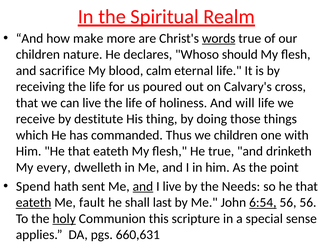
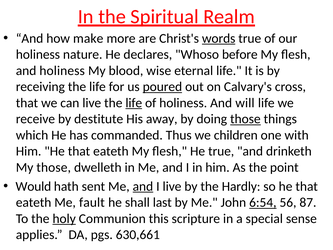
children: children -> holiness (38, 55)
should: should -> before (240, 55)
and sacrifice: sacrifice -> holiness (62, 71)
calm: calm -> wise (159, 71)
poured underline: none -> present (162, 87)
life underline: none -> present (134, 103)
thing: thing -> away (162, 119)
those underline: none -> present (245, 119)
My every: every -> those (54, 167)
Spend: Spend -> Would (33, 186)
Needs: Needs -> Hardly (241, 186)
eateth underline: present -> none (34, 202)
56 56: 56 -> 87 (308, 202)
660,631: 660,631 -> 630,661 (138, 235)
